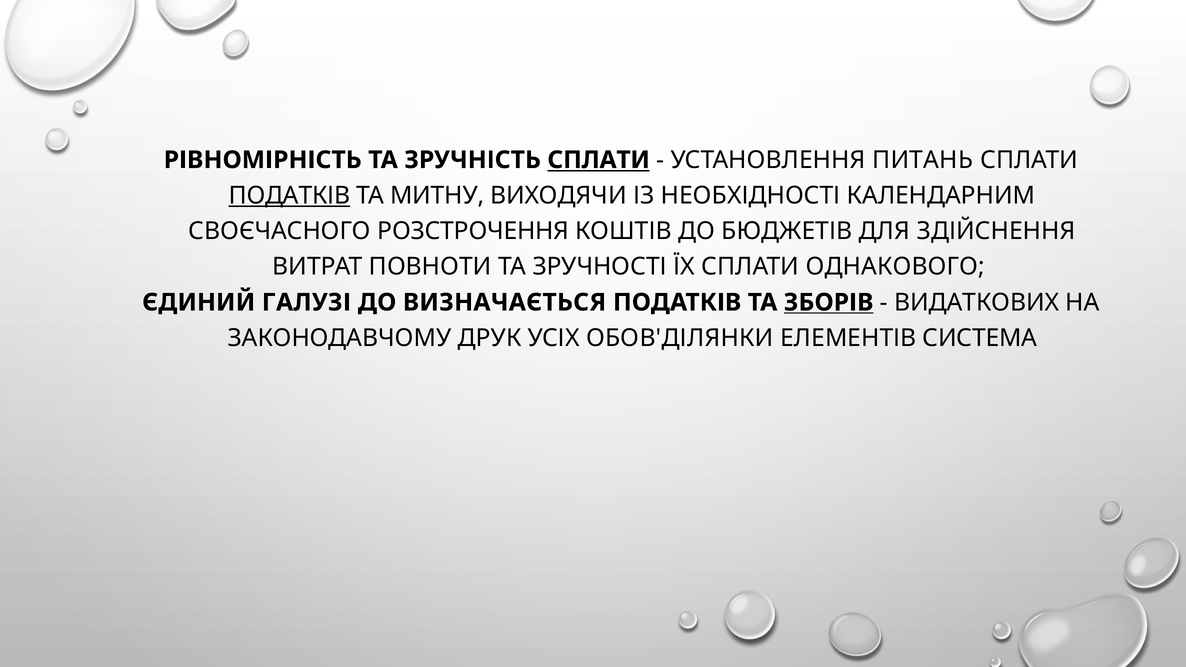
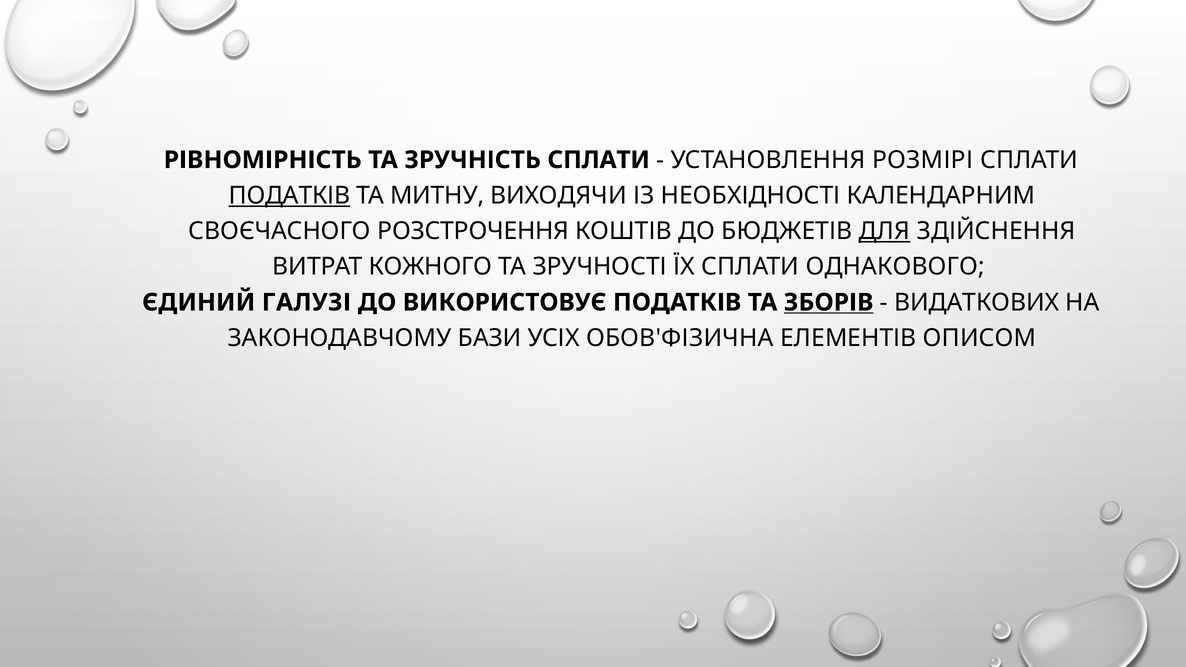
СПЛАТИ underline: present -> none (599, 160)
ПИТАНЬ: ПИТАНЬ -> РОЗМІРІ (923, 160)
ДЛЯ underline: none -> present (884, 231)
ПОВНОТИ: ПОВНОТИ -> КОЖНОГО (430, 267)
ВИЗНАЧАЄТЬСЯ: ВИЗНАЧАЄТЬСЯ -> ВИКОРИСТОВУЄ (505, 302)
ДРУК: ДРУК -> БАЗИ (490, 338)
ОБОВ'ДІЛЯНКИ: ОБОВ'ДІЛЯНКИ -> ОБОВ'ФІЗИЧНА (680, 338)
СИСТЕМА: СИСТЕМА -> ОПИСОМ (980, 338)
